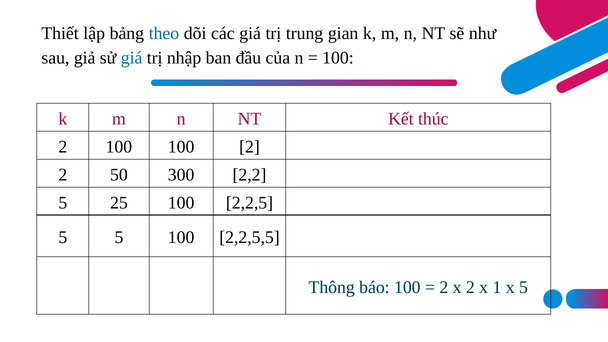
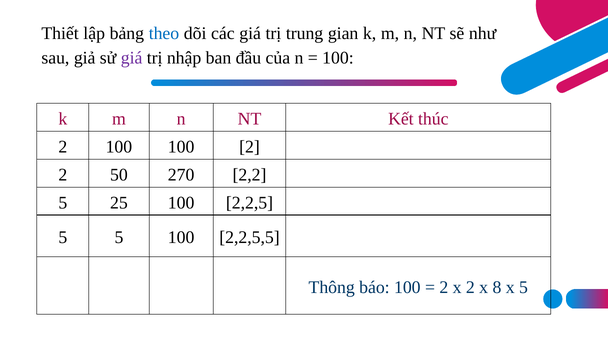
giá colour: blue -> purple (132, 58)
300: 300 -> 270 (181, 175)
1: 1 -> 8 (497, 287)
